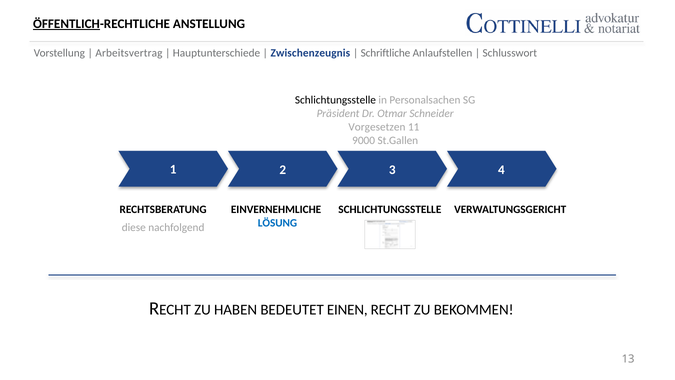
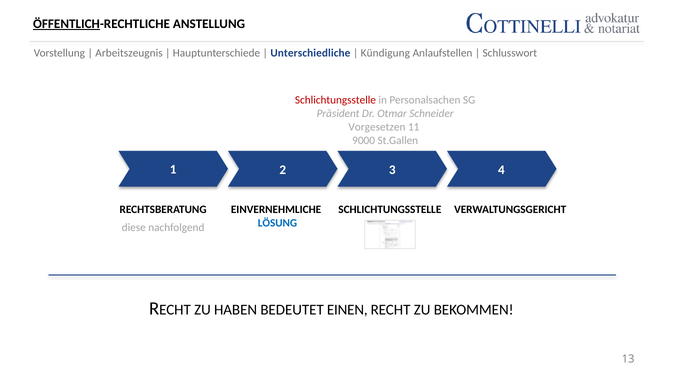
Arbeitsvertrag: Arbeitsvertrag -> Arbeitszeugnis (129, 53)
Zwischenzeugnis: Zwischenzeugnis -> Unterschiedliche (310, 53)
Schriftliche: Schriftliche -> Kündigung (385, 53)
Schlichtungsstelle colour: black -> red (335, 100)
